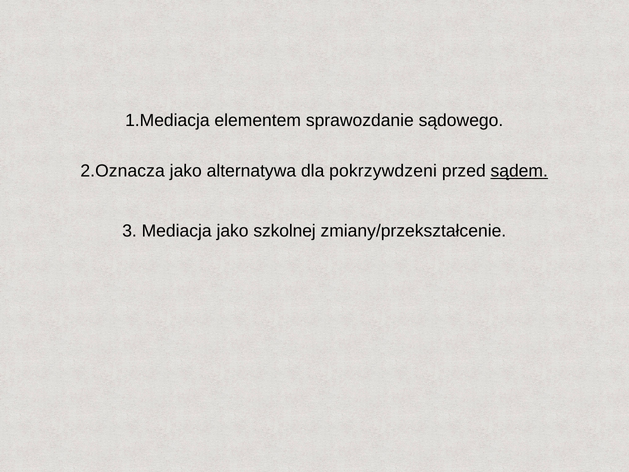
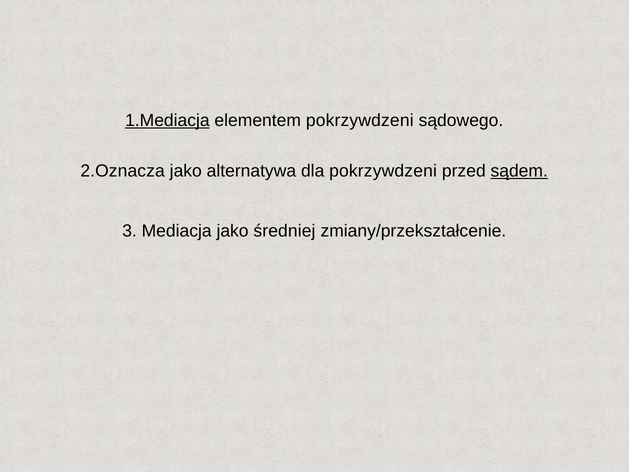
1.Mediacja underline: none -> present (167, 121)
elementem sprawozdanie: sprawozdanie -> pokrzywdzeni (360, 121)
szkolnej: szkolnej -> średniej (284, 231)
